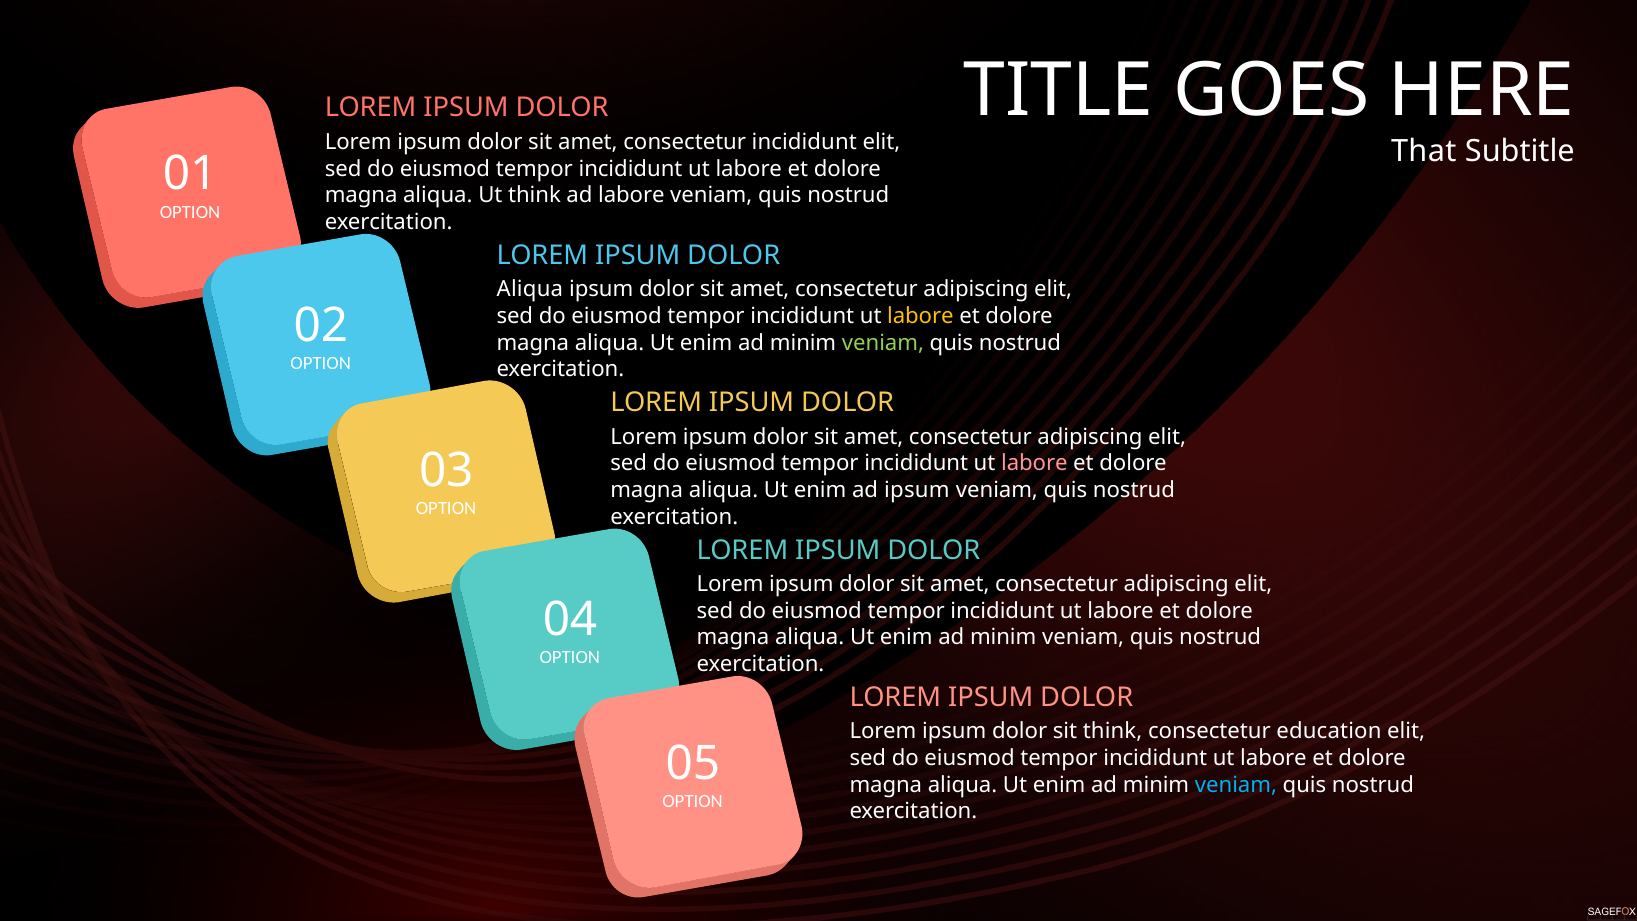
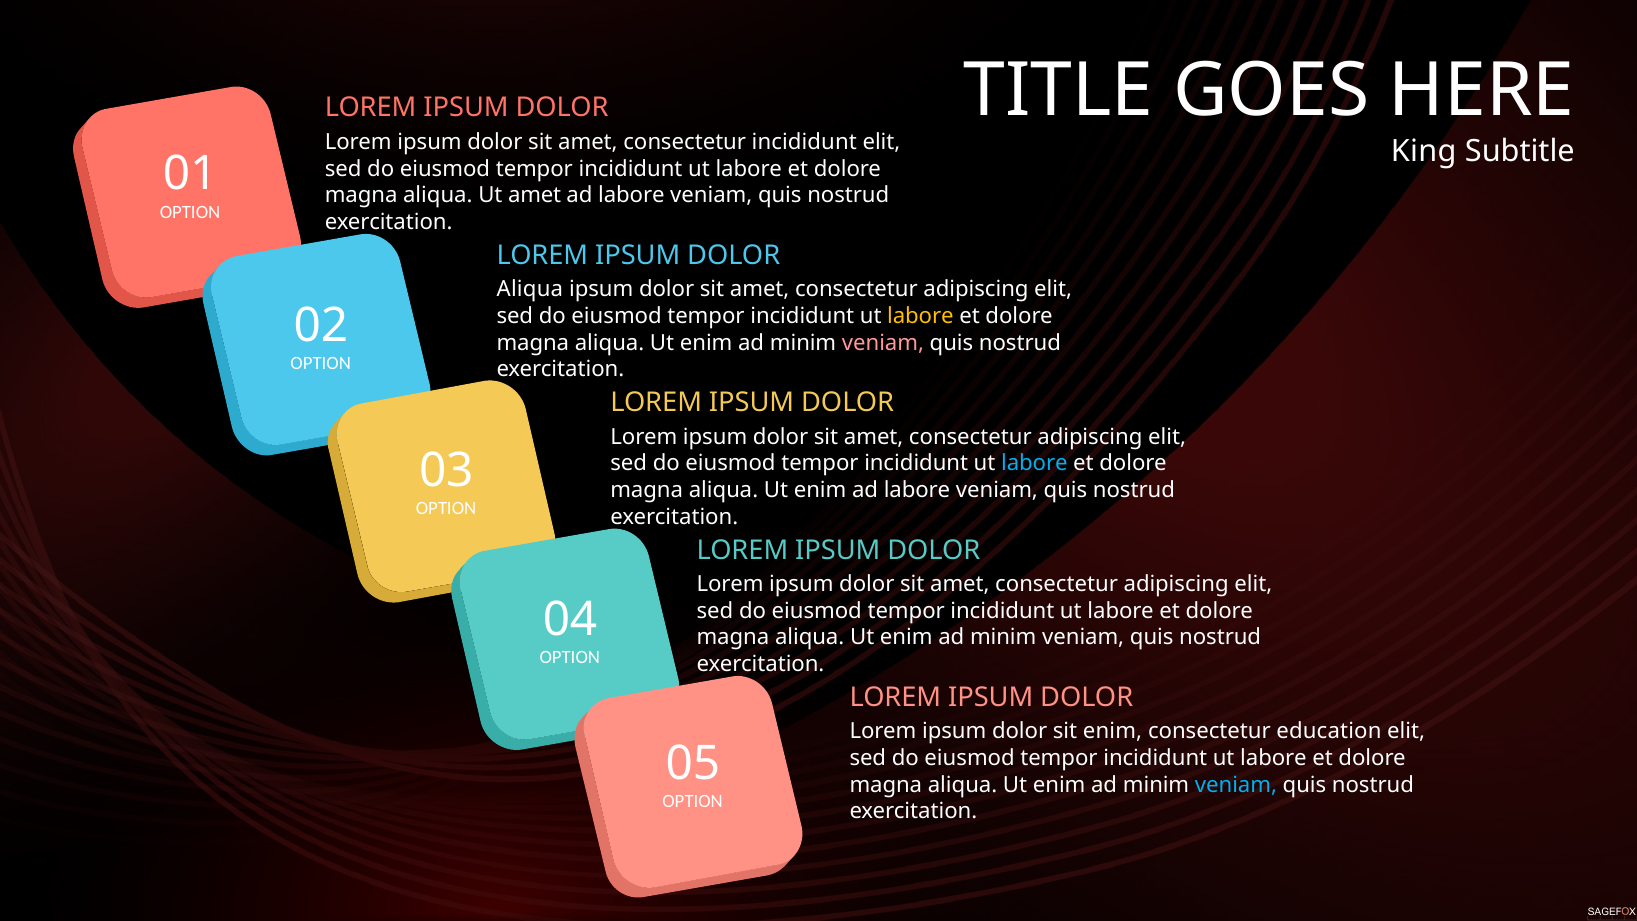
That: That -> King (1424, 151)
Ut think: think -> amet (535, 195)
veniam colour: light green -> pink (883, 343)
labore colour: pink -> light blue (1034, 463)
enim ad ipsum: ipsum -> labore (917, 490)
sit think: think -> enim (1113, 731)
